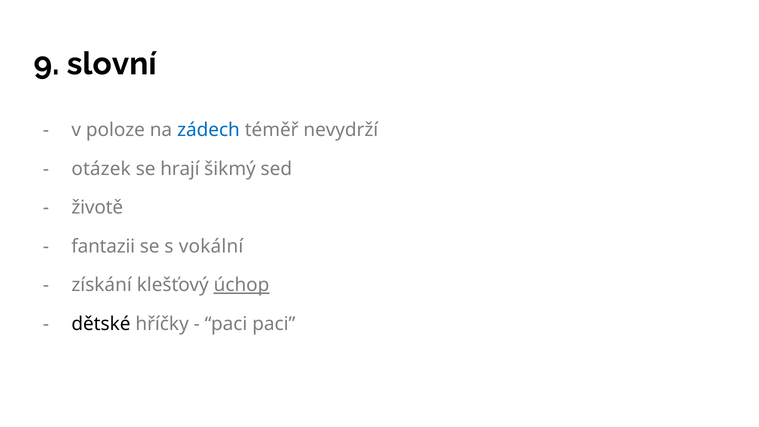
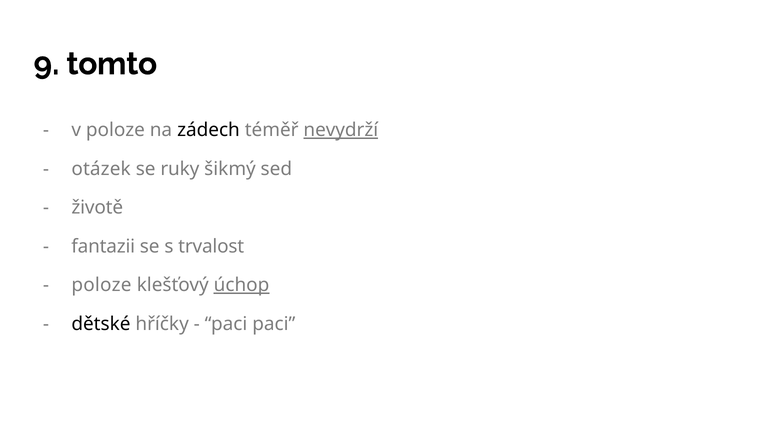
slovní: slovní -> tomto (112, 64)
zádech colour: blue -> black (208, 130)
nevydrží underline: none -> present (341, 130)
hrají: hrají -> ruky (180, 169)
vokální: vokální -> trvalost (211, 246)
získání: získání -> poloze (102, 285)
